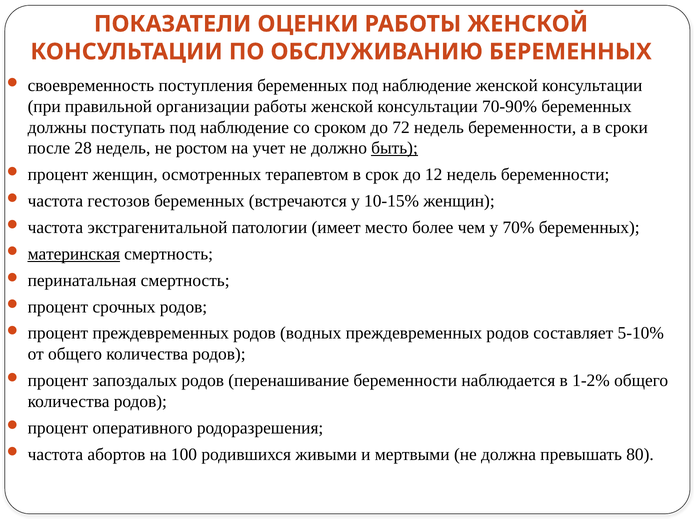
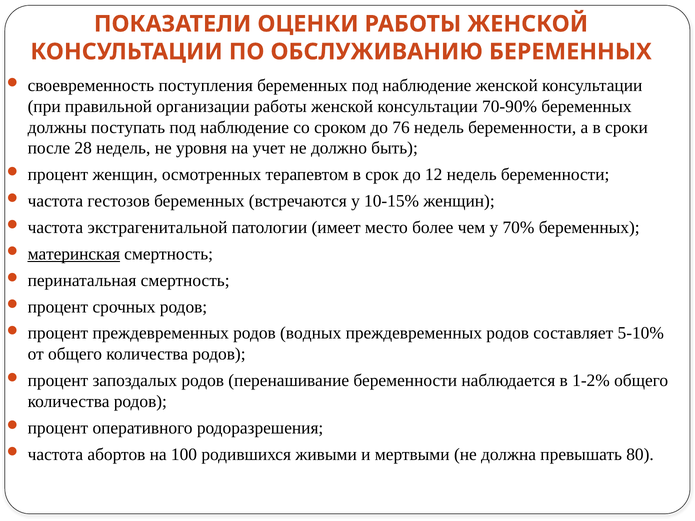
72: 72 -> 76 (401, 127)
ростом: ростом -> уровня (202, 148)
быть underline: present -> none (395, 148)
